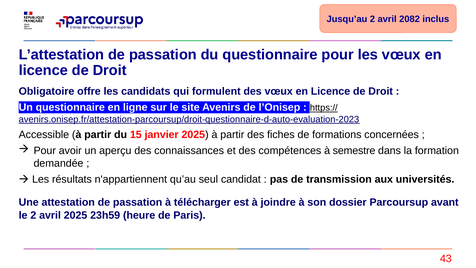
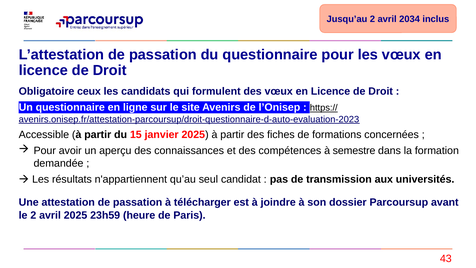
2082: 2082 -> 2034 (410, 19)
offre: offre -> ceux (89, 91)
